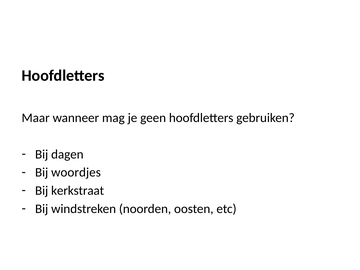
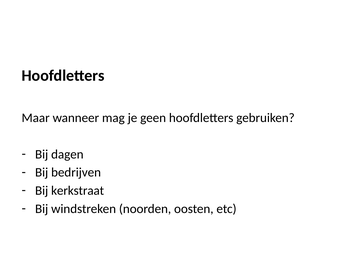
woordjes: woordjes -> bedrijven (76, 172)
